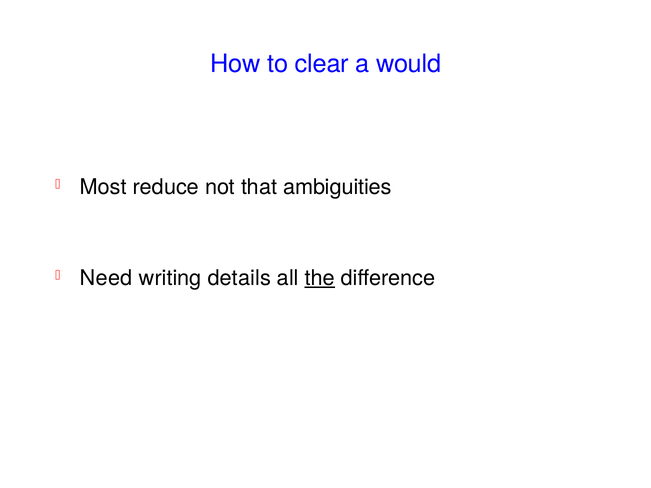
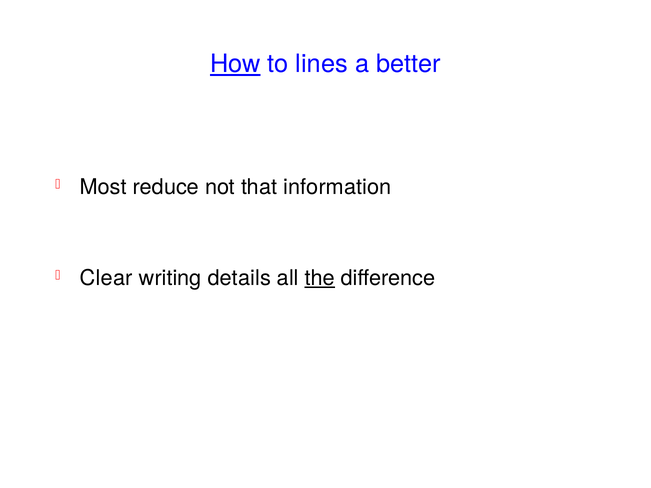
How underline: none -> present (235, 64)
clear: clear -> lines (322, 64)
would: would -> better (409, 64)
ambiguities: ambiguities -> information (337, 187)
Need: Need -> Clear (106, 278)
